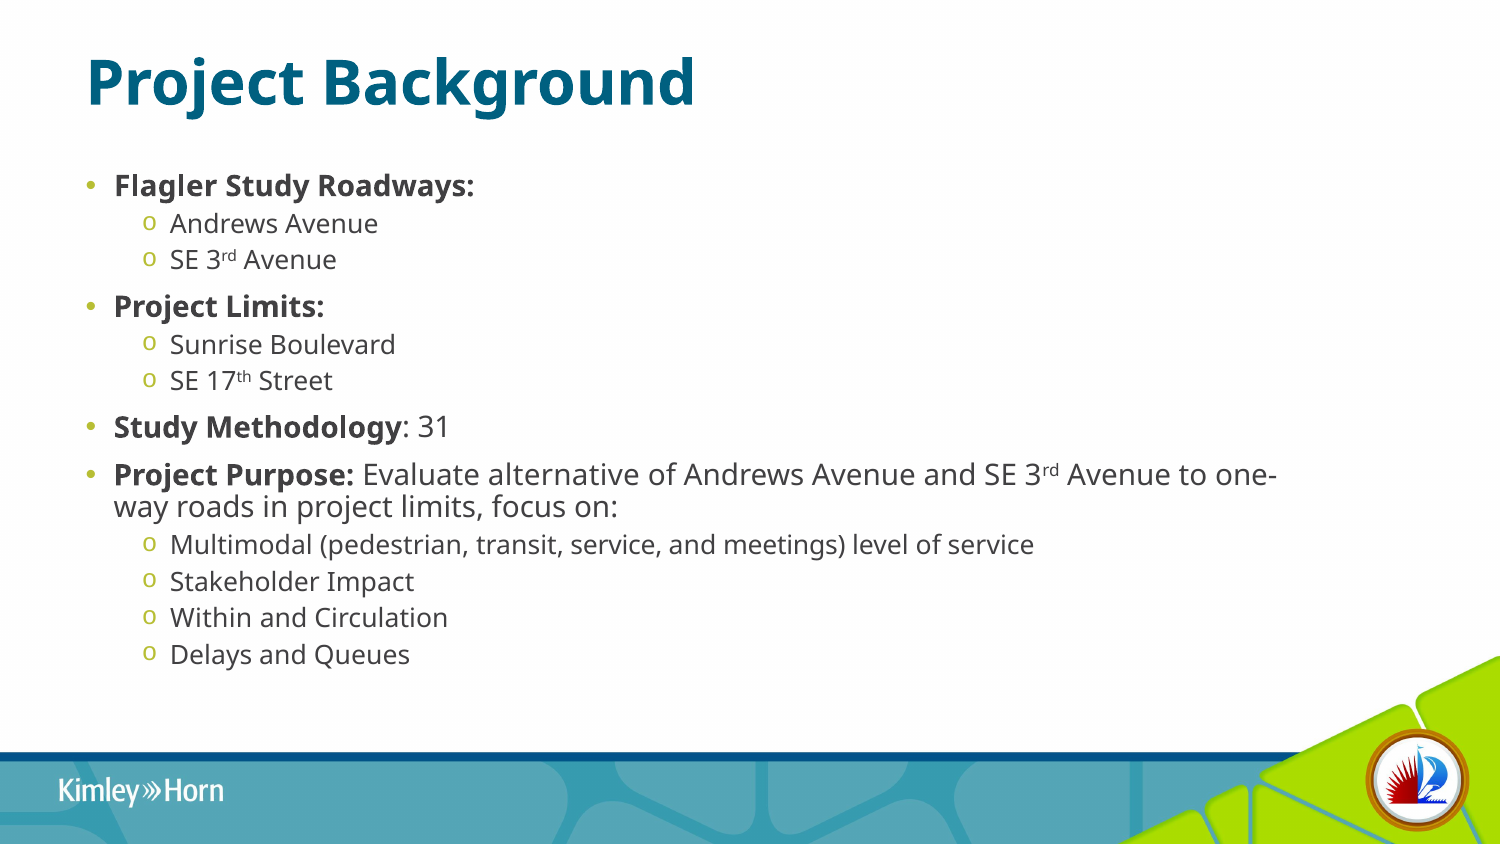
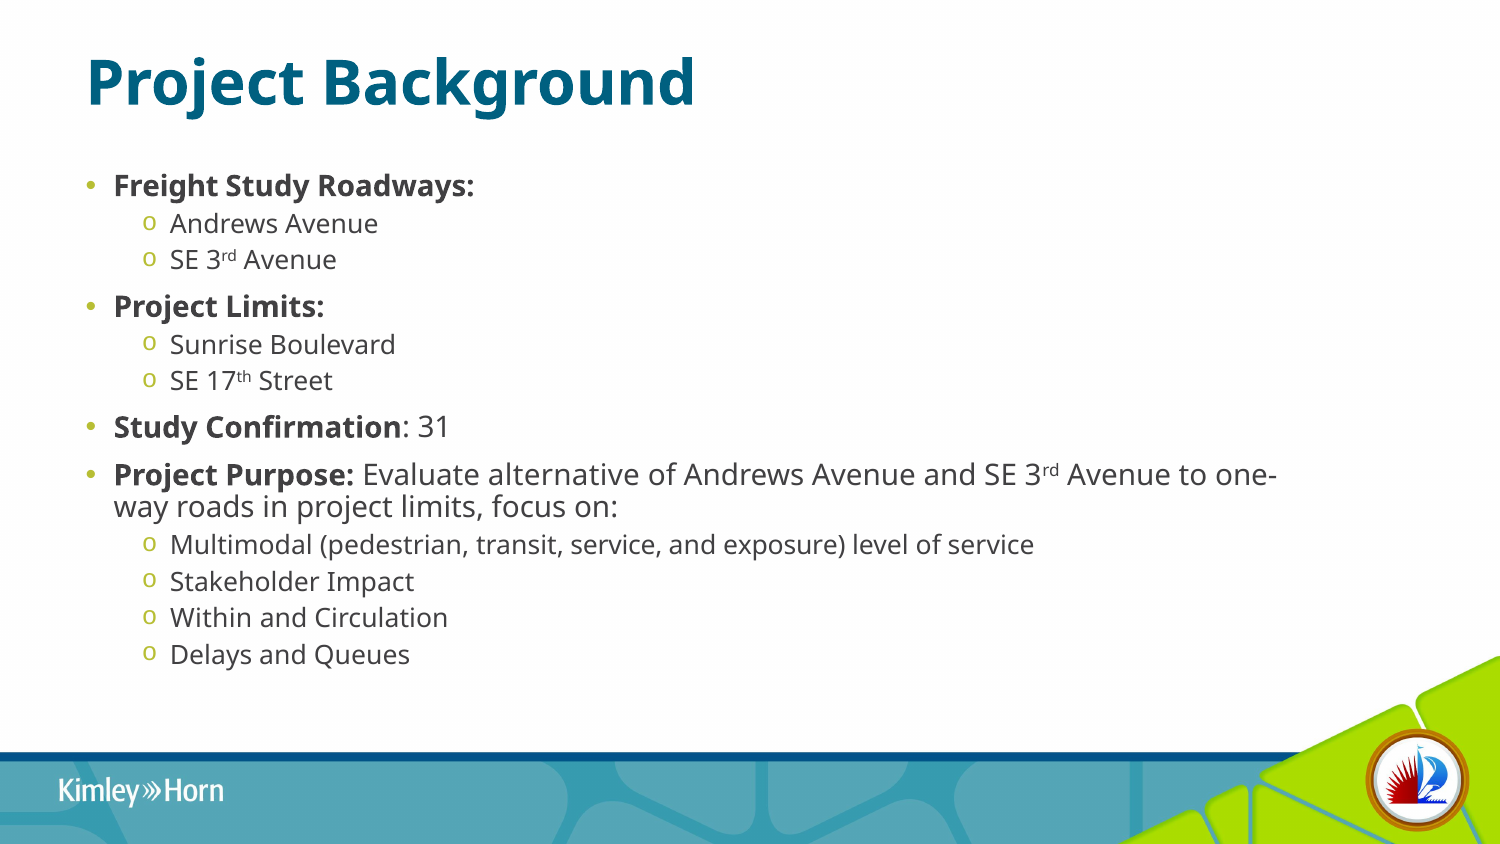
Flagler: Flagler -> Freight (166, 186)
Methodology: Methodology -> Confirmation (304, 428)
meetings: meetings -> exposure (784, 546)
